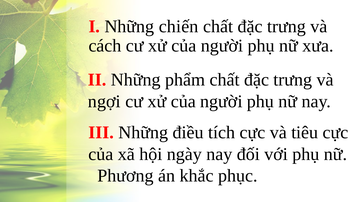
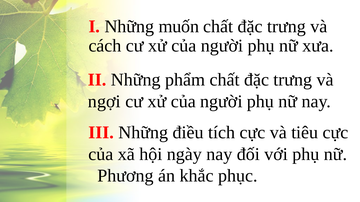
chiến: chiến -> muốn (179, 26)
